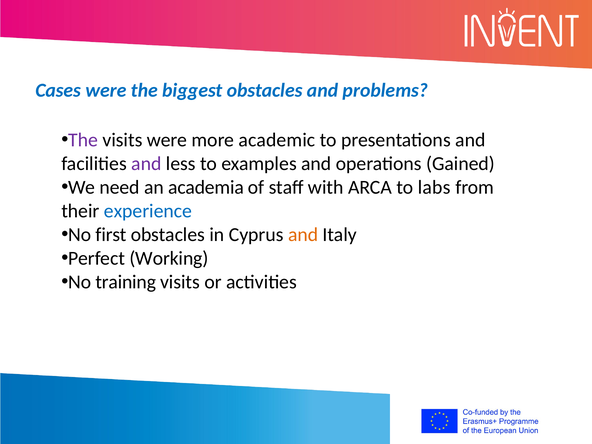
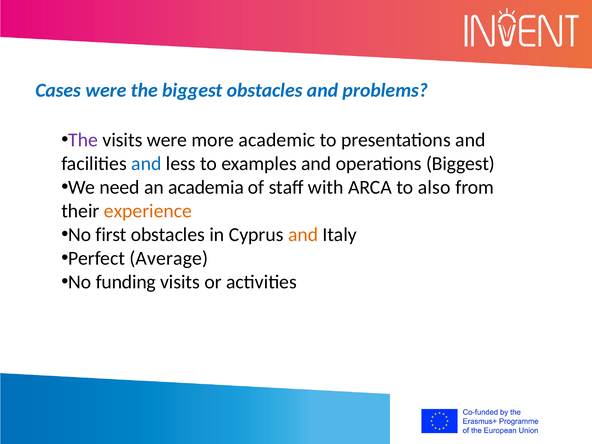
and colour: purple -> blue (146, 164)
operations Gained: Gained -> Biggest (460, 164)
labs: labs -> also (434, 187)
experience colour: blue -> orange (148, 211)
Working: Working -> Average (169, 258)
training: training -> funding (126, 282)
